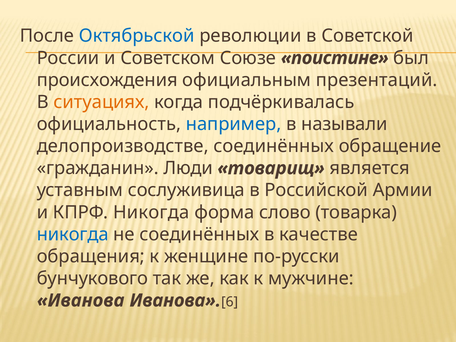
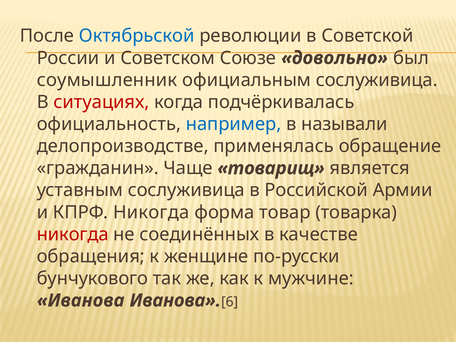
поистине: поистине -> довольно (335, 58)
происхождения: происхождения -> соумышленник (107, 80)
официальным презентаций: презентаций -> сослуживица (377, 80)
ситуациях colour: orange -> red (102, 102)
делопроизводстве соединённых: соединённых -> применялась (274, 146)
Люди: Люди -> Чаще (188, 168)
слово: слово -> товар (285, 212)
никогда colour: blue -> red (73, 234)
